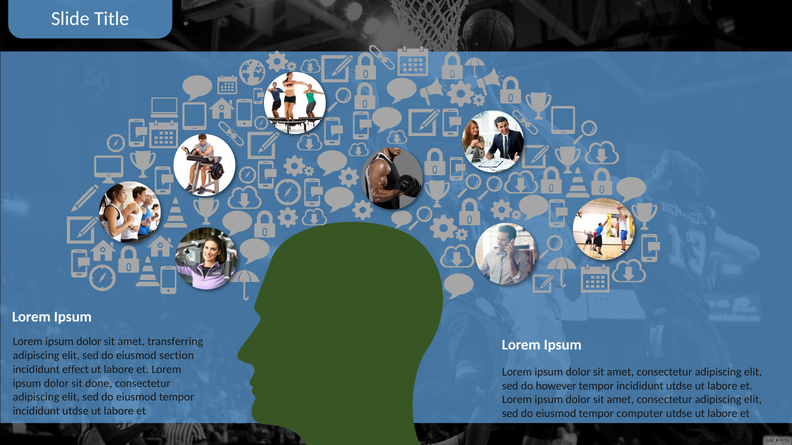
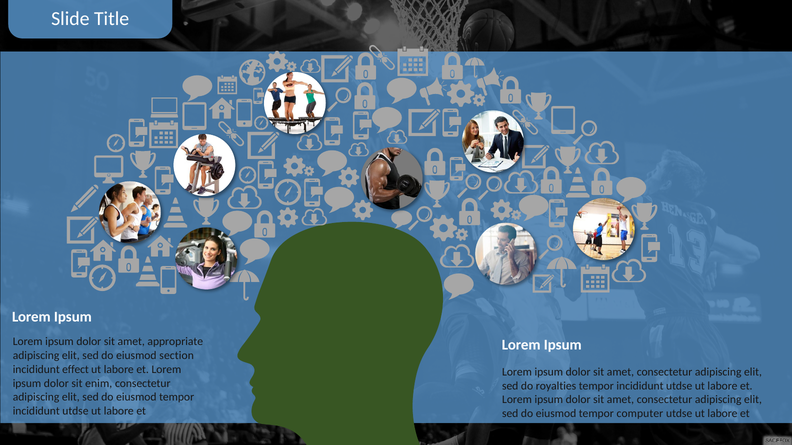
transferring: transferring -> appropriate (175, 342)
done: done -> enim (99, 384)
however: however -> royalties (556, 386)
